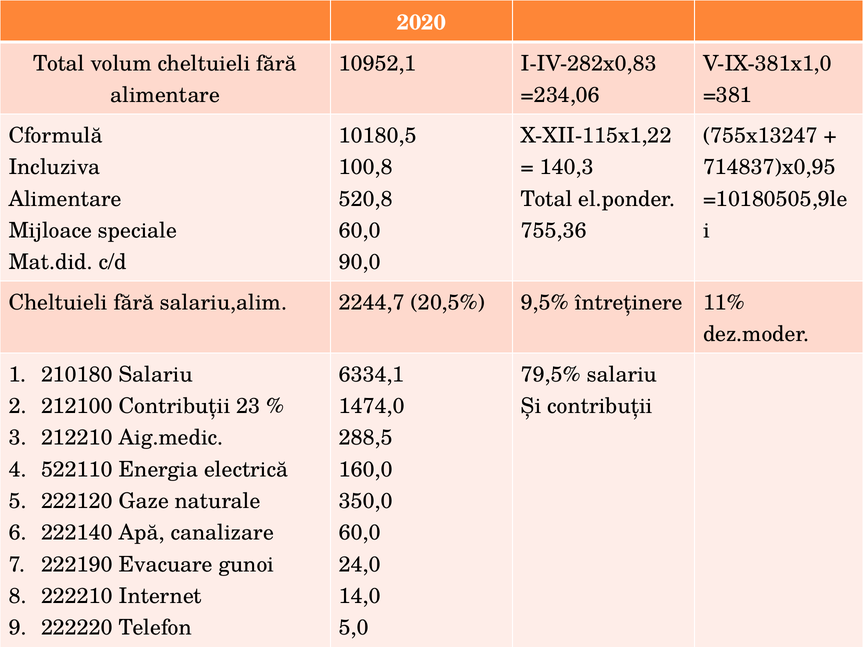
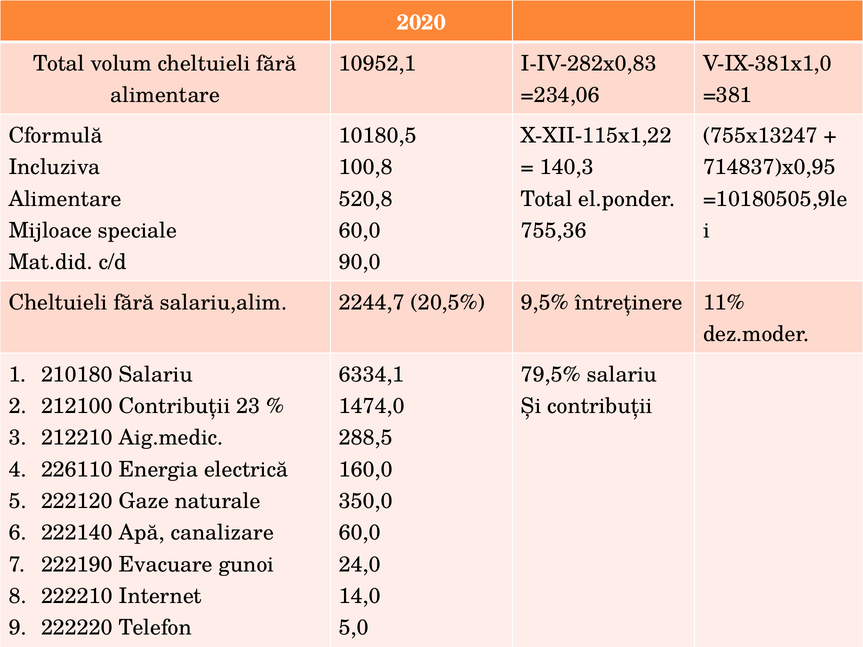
522110: 522110 -> 226110 (77, 470)
